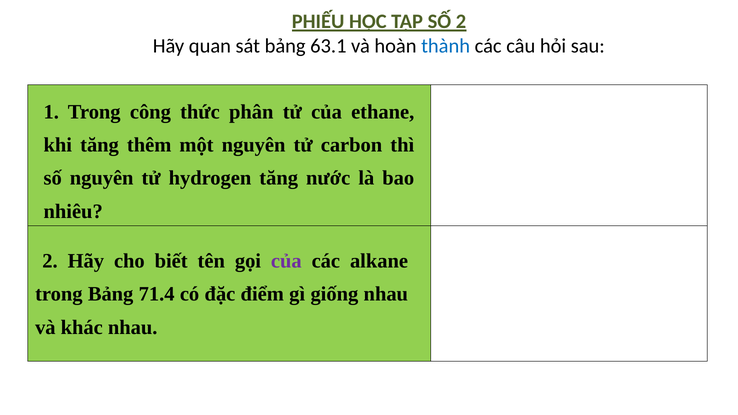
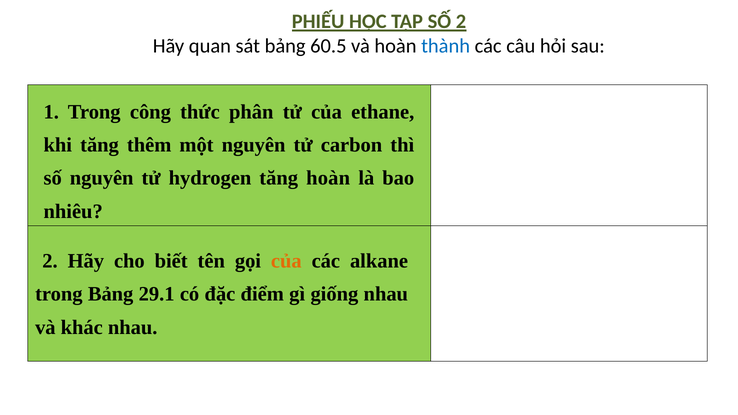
63.1: 63.1 -> 60.5 (328, 46)
tăng nước: nước -> hoàn (328, 178)
của colour: purple -> orange (286, 261)
71.4: 71.4 -> 29.1 (157, 294)
